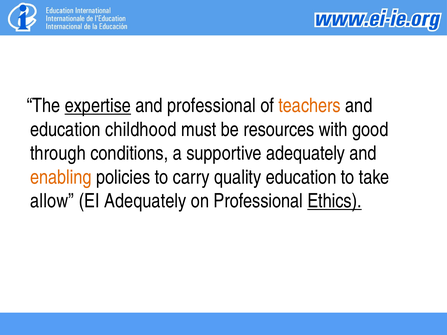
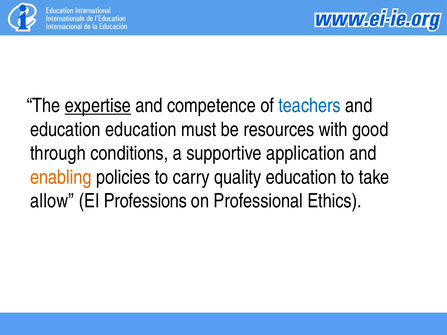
and professional: professional -> competence (211, 106)
teachers colour: orange -> blue (310, 106)
education childhood: childhood -> education (141, 130)
supportive adequately: adequately -> application (306, 153)
EI Adequately: Adequately -> Professions (145, 201)
Ethics underline: present -> none (335, 201)
